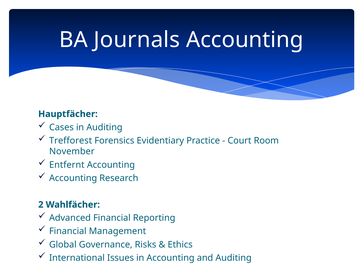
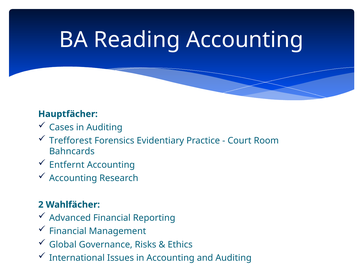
Journals: Journals -> Reading (137, 40)
November: November -> Bahncards (72, 152)
